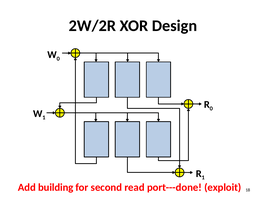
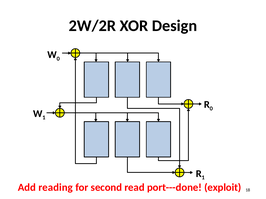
building: building -> reading (56, 188)
